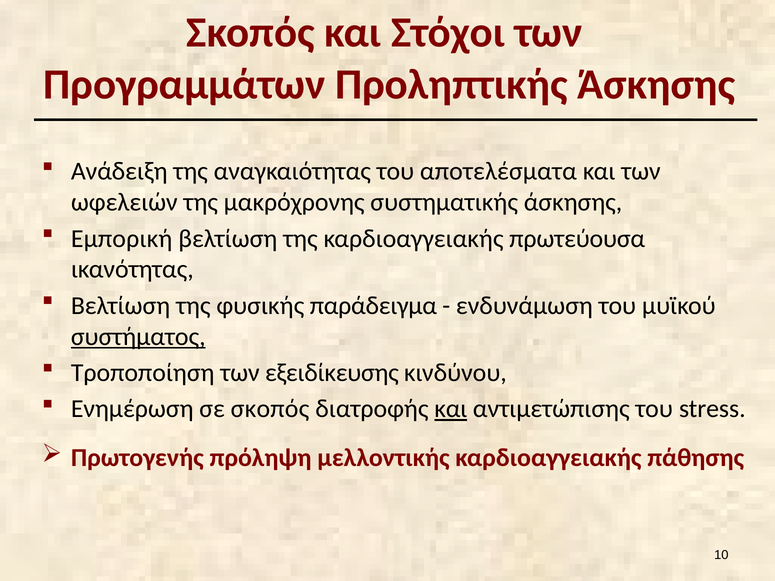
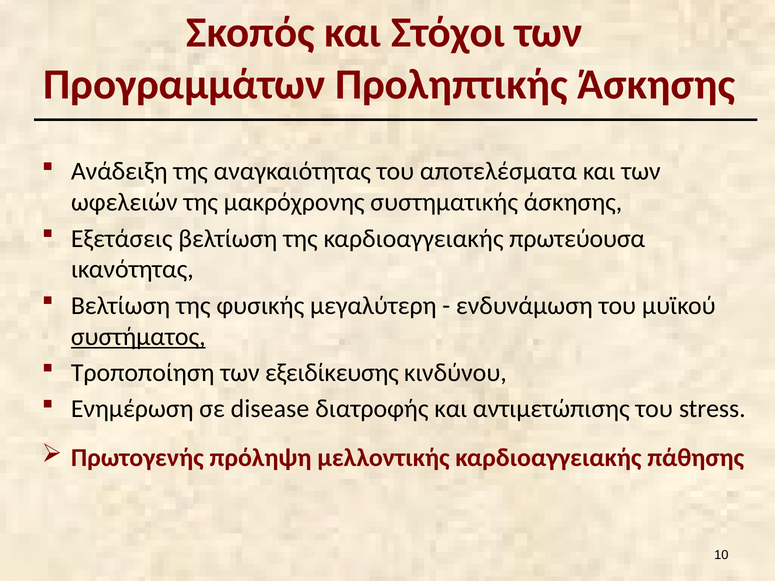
Εμπορική: Εμπορική -> Εξετάσεις (122, 239)
παράδειγμα: παράδειγμα -> μεγαλύτερη (373, 306)
σε σκοπός: σκοπός -> disease (270, 409)
και underline: present -> none (451, 409)
